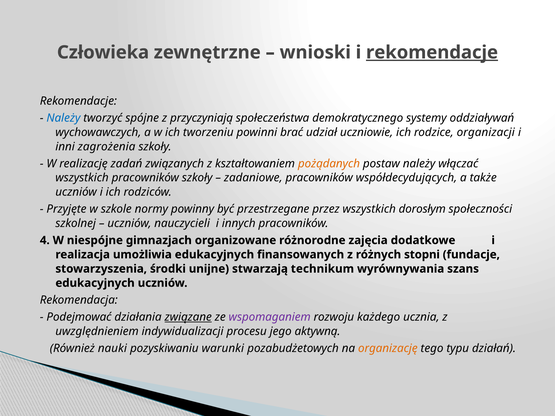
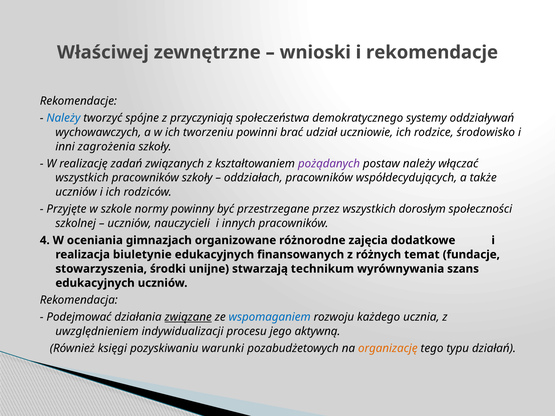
Człowieka: Człowieka -> Właściwej (103, 52)
rekomendacje underline: present -> none (432, 52)
organizacji: organizacji -> środowisko (486, 132)
pożądanych colour: orange -> purple (329, 164)
zadaniowe: zadaniowe -> oddziałach (253, 178)
niespójne: niespójne -> oceniania (95, 240)
umożliwia: umożliwia -> biuletynie (142, 255)
stopni: stopni -> temat (422, 255)
wspomaganiem colour: purple -> blue (270, 317)
nauki: nauki -> księgi (112, 348)
